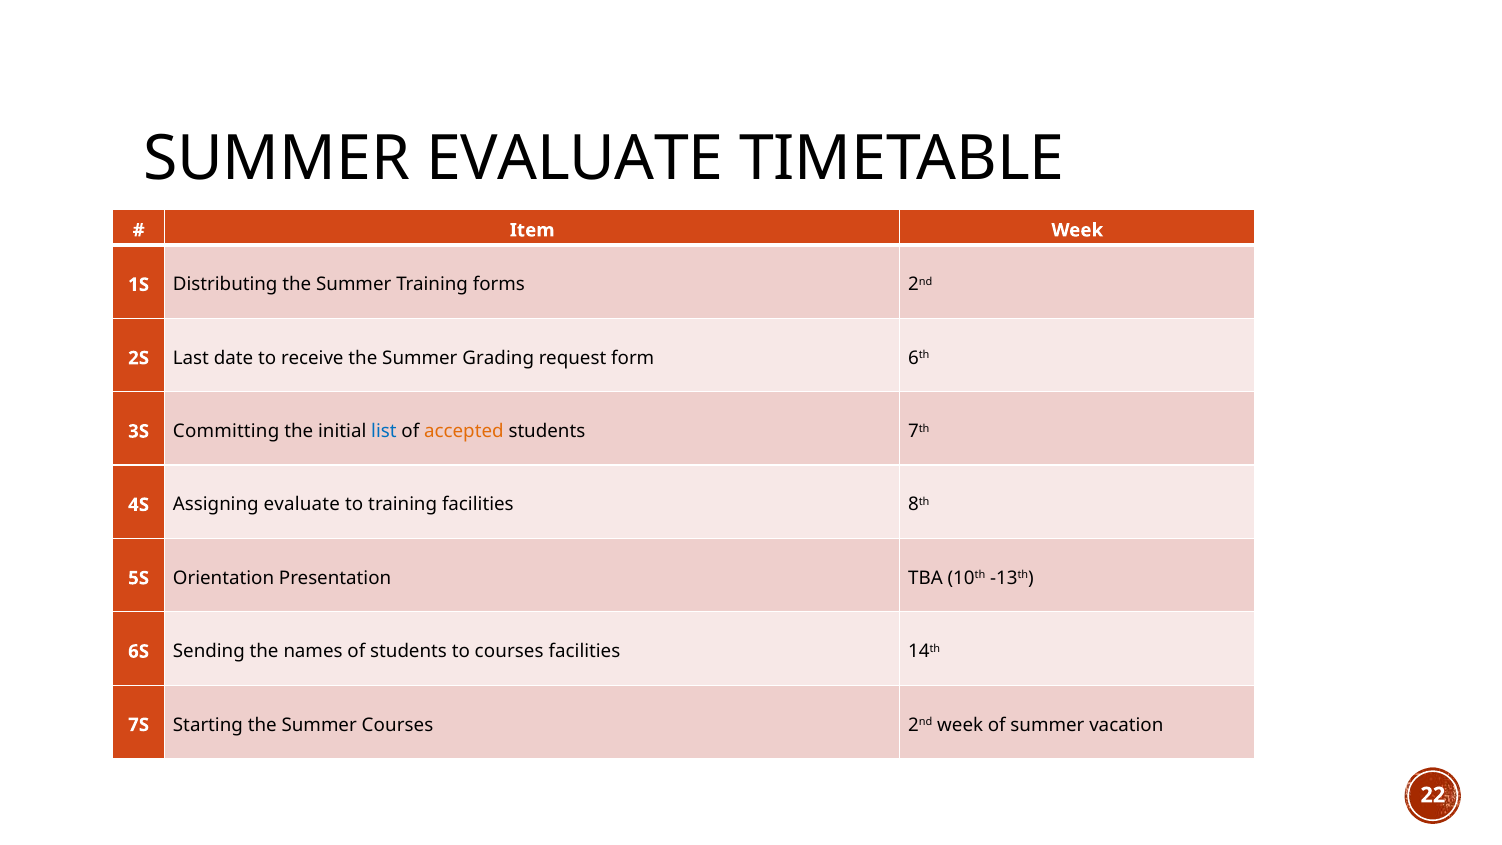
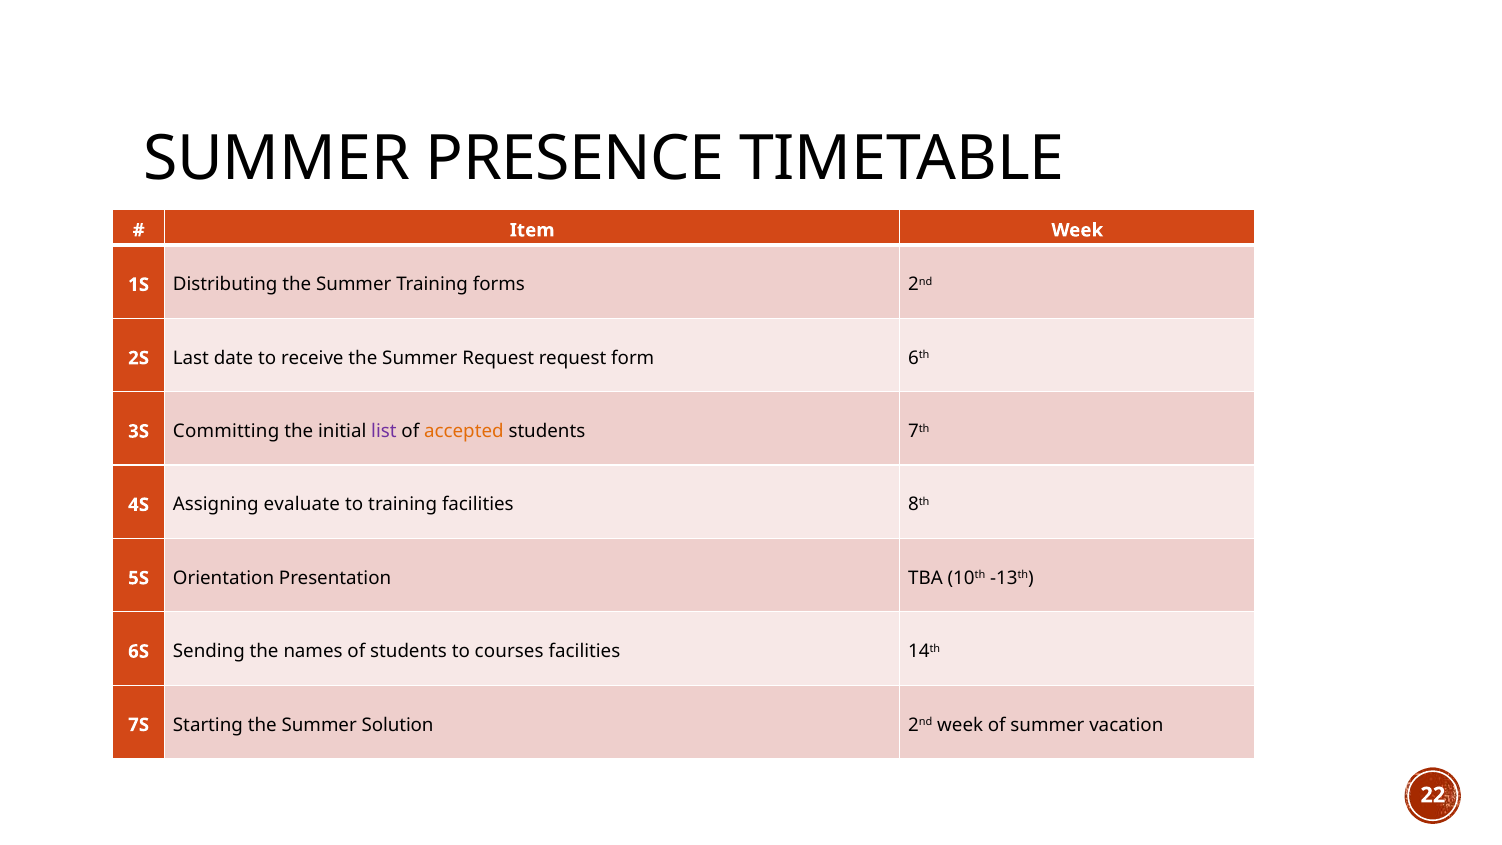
SUMMER EVALUATE: EVALUATE -> PRESENCE (575, 158)
Summer Grading: Grading -> Request (498, 358)
list colour: blue -> purple (384, 431)
Summer Courses: Courses -> Solution (398, 725)
